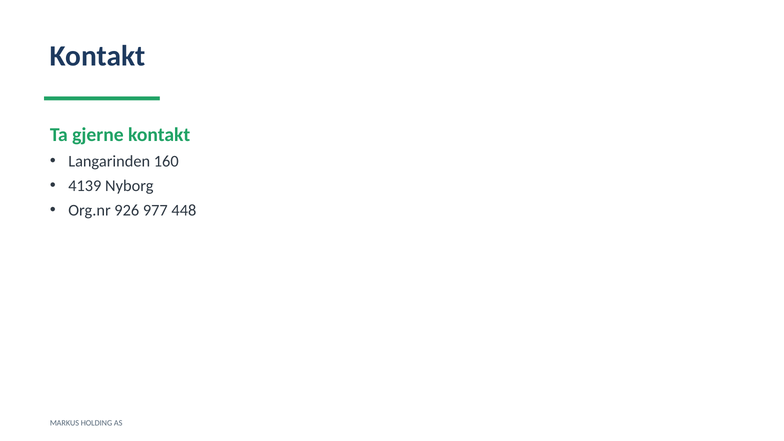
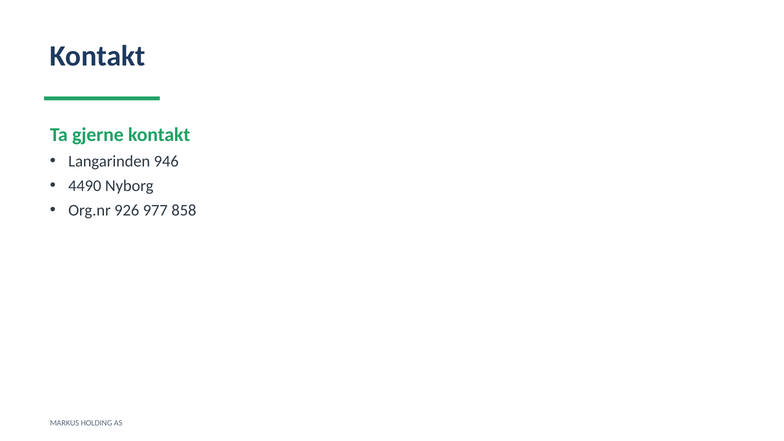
160: 160 -> 946 (166, 161)
4139: 4139 -> 4490 (85, 186)
448: 448 -> 858 (184, 210)
